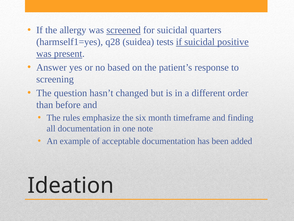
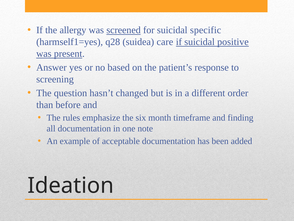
quarters: quarters -> specific (206, 30)
tests: tests -> care (165, 42)
